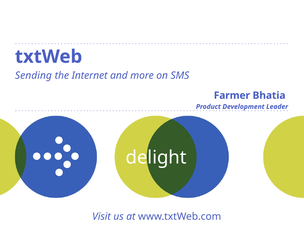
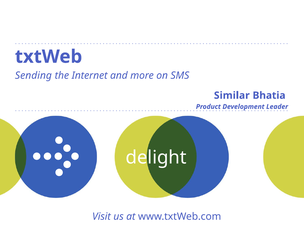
Farmer: Farmer -> Similar (232, 95)
